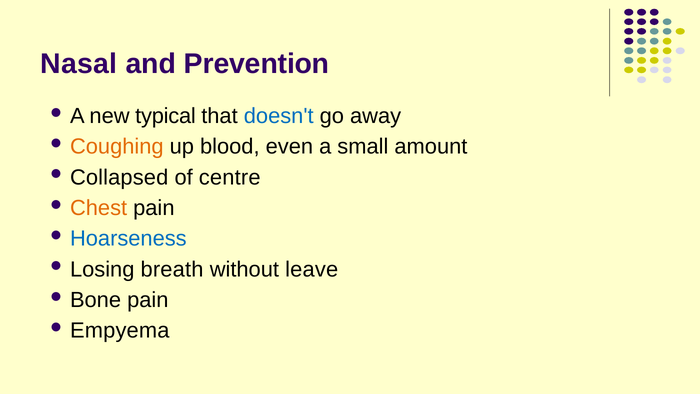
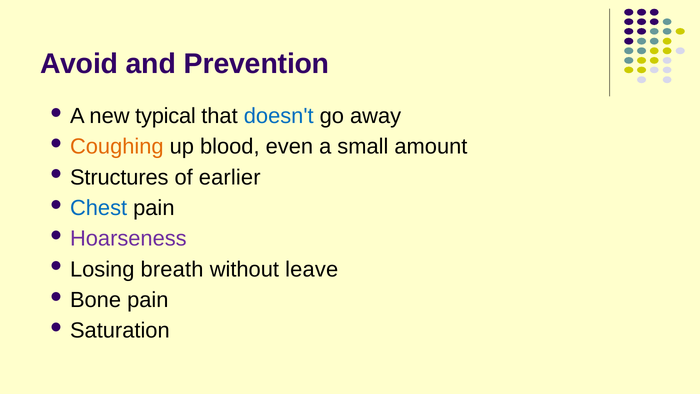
Nasal: Nasal -> Avoid (79, 64)
Collapsed: Collapsed -> Structures (119, 177)
centre: centre -> earlier (230, 177)
Chest colour: orange -> blue (99, 208)
Hoarseness colour: blue -> purple (128, 239)
Empyema: Empyema -> Saturation (120, 330)
